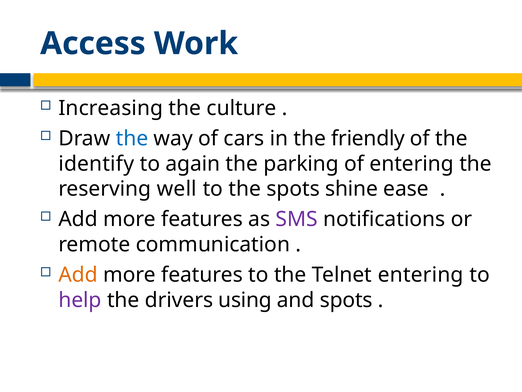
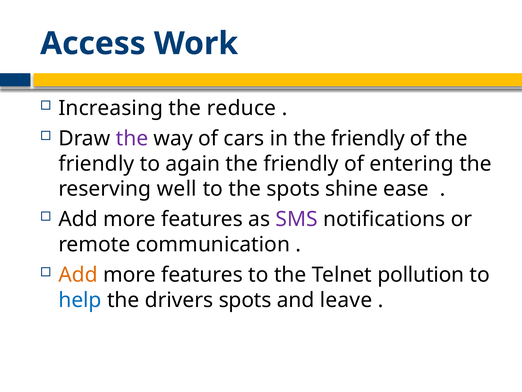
culture: culture -> reduce (241, 108)
the colour: blue -> purple (132, 138)
identify: identify -> friendly (96, 164)
parking: parking -> friendly (301, 164)
Telnet entering: entering -> pollution (421, 275)
help colour: purple -> blue (80, 300)
drivers using: using -> spots (245, 300)
and spots: spots -> leave (346, 300)
